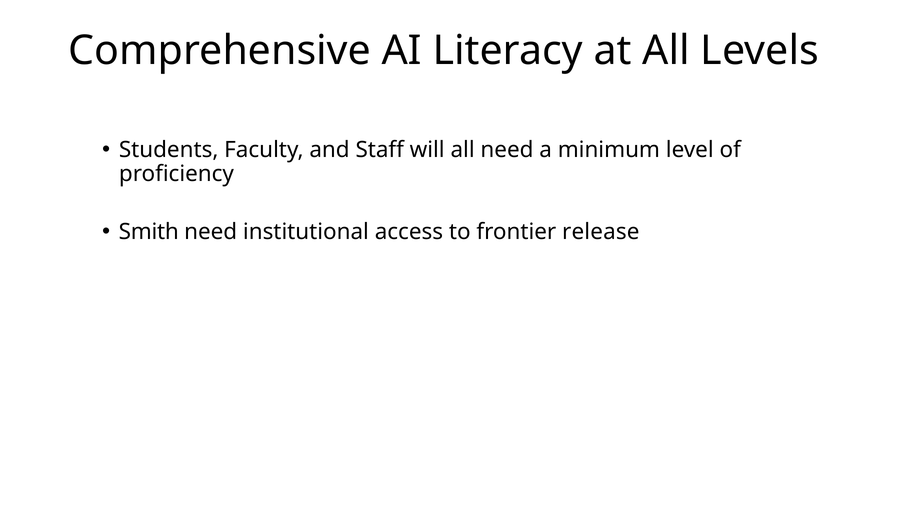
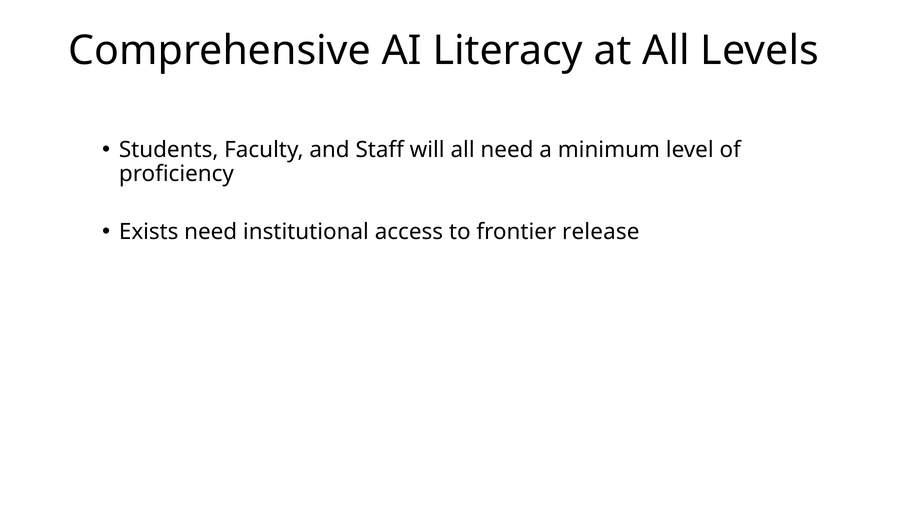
Smith: Smith -> Exists (149, 232)
